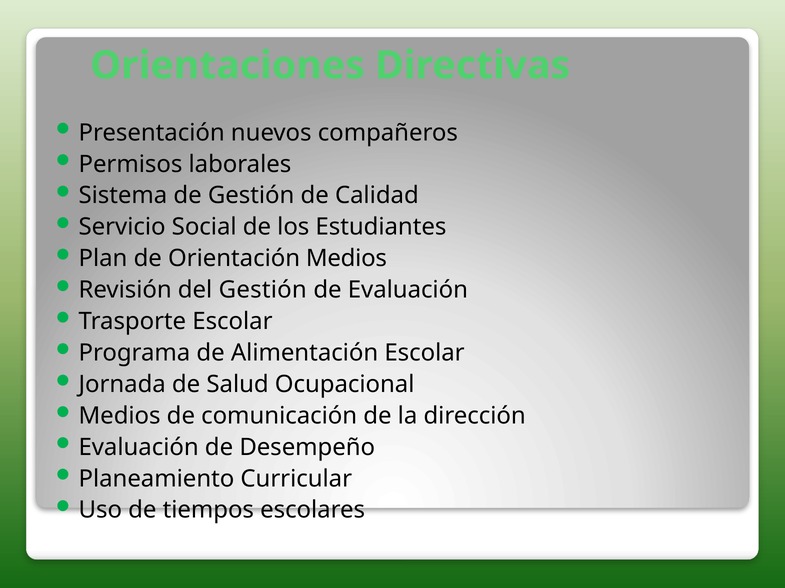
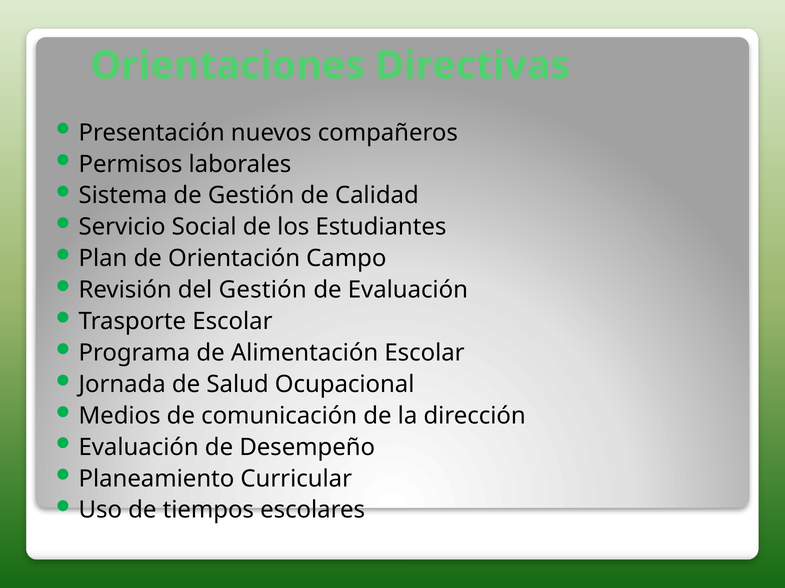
Orientación Medios: Medios -> Campo (346, 259)
